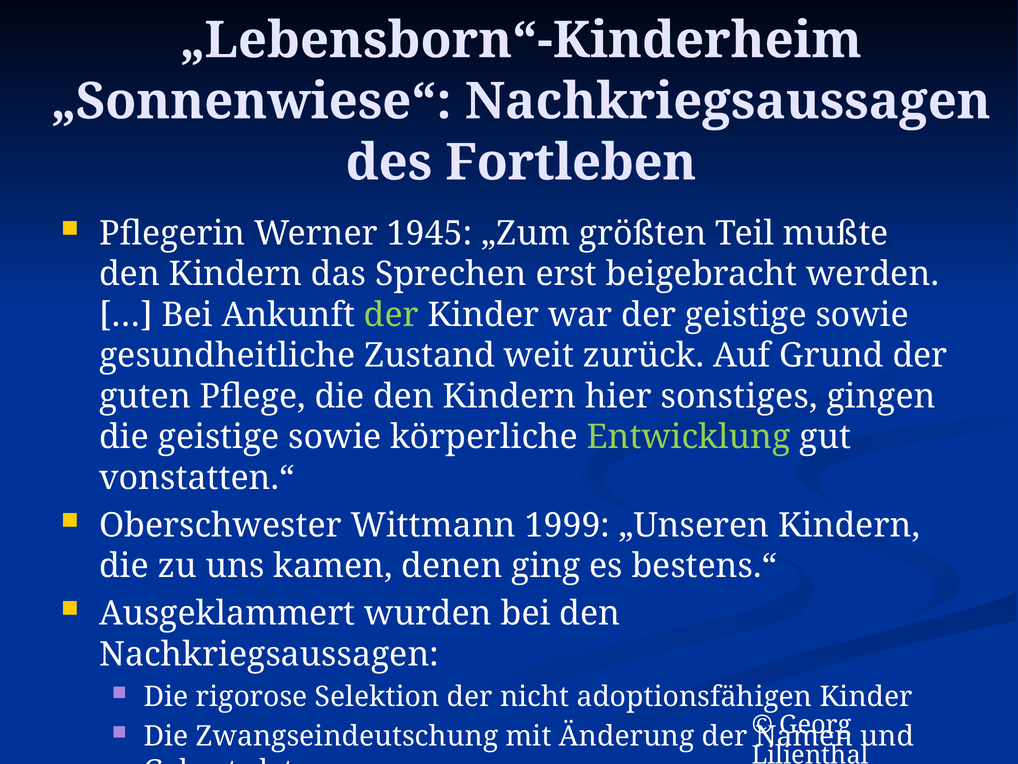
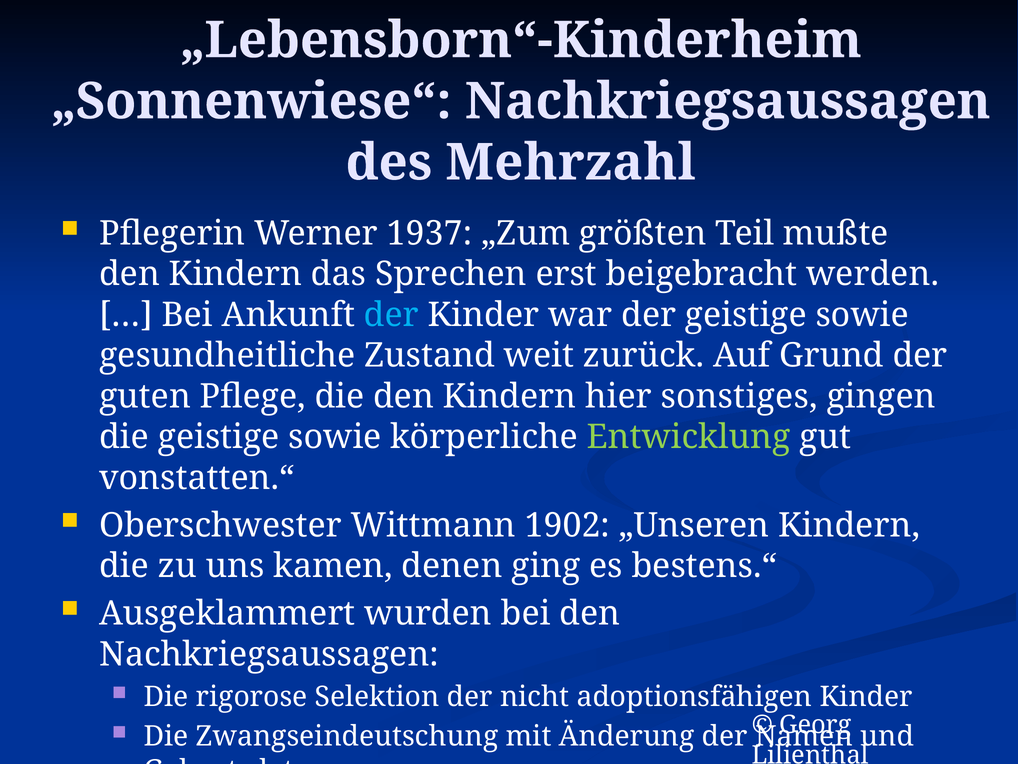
Fortleben: Fortleben -> Mehrzahl (571, 163)
1945: 1945 -> 1937 (430, 233)
der colour: light green -> light blue (391, 315)
1999: 1999 -> 1902 (567, 525)
